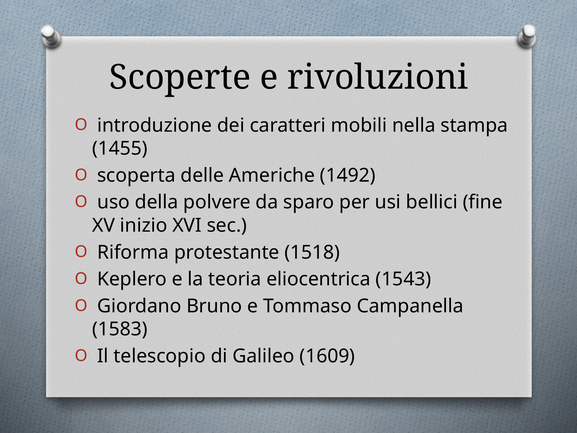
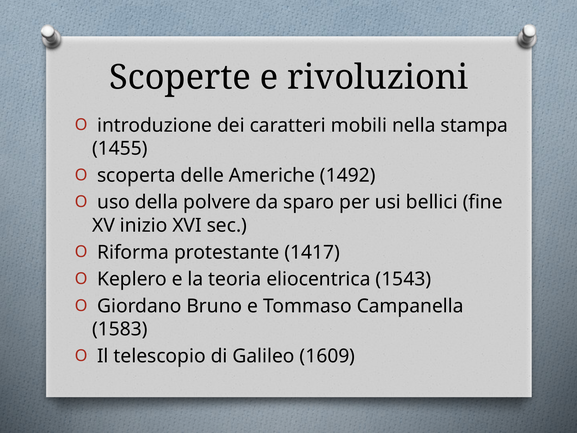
1518: 1518 -> 1417 (312, 252)
